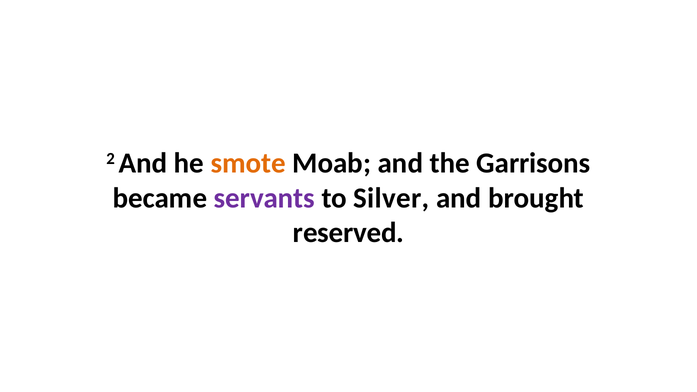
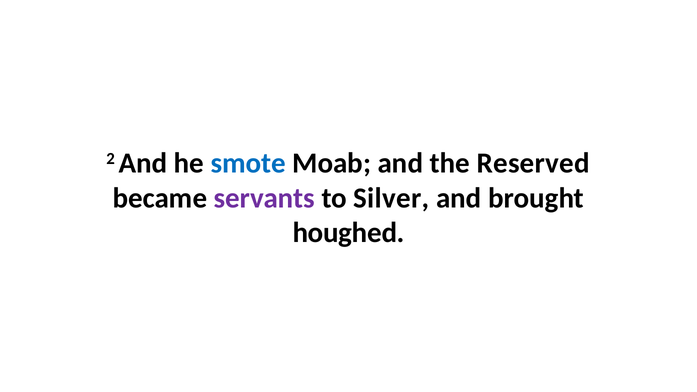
smote colour: orange -> blue (248, 163)
Garrisons: Garrisons -> Reserved (533, 163)
reserved: reserved -> houghed (349, 233)
